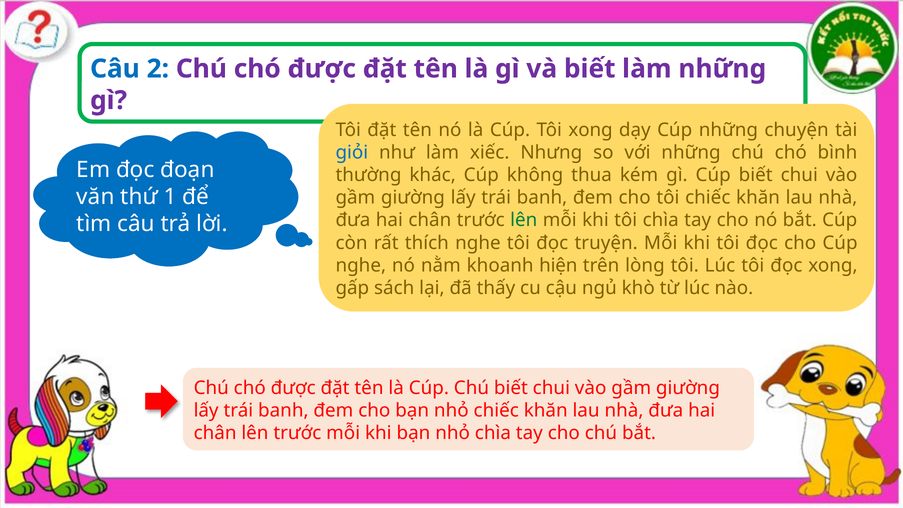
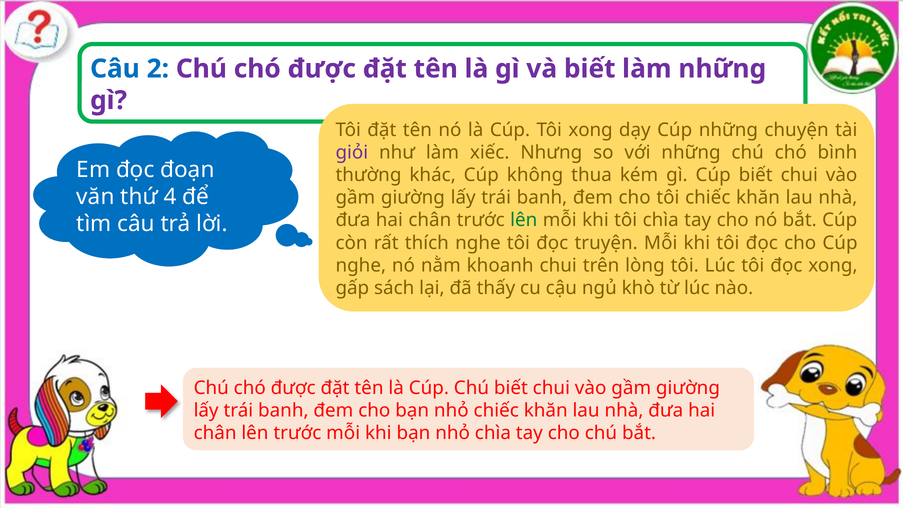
giỏi colour: blue -> purple (352, 152)
1: 1 -> 4 (170, 197)
khoanh hiện: hiện -> chui (558, 265)
